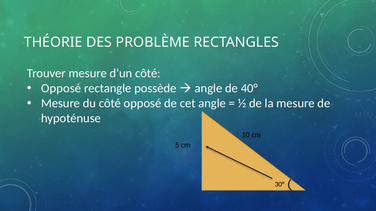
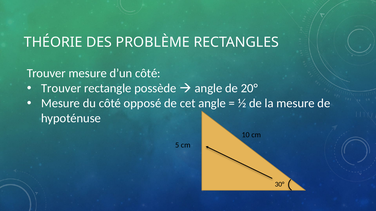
Opposé: Opposé -> Trouver (61, 89)
40°: 40° -> 20° (249, 89)
